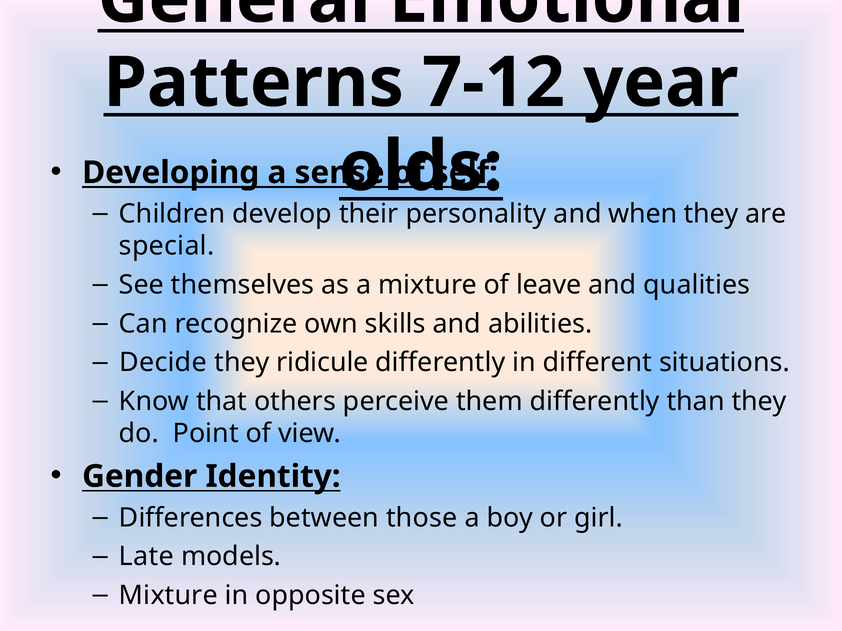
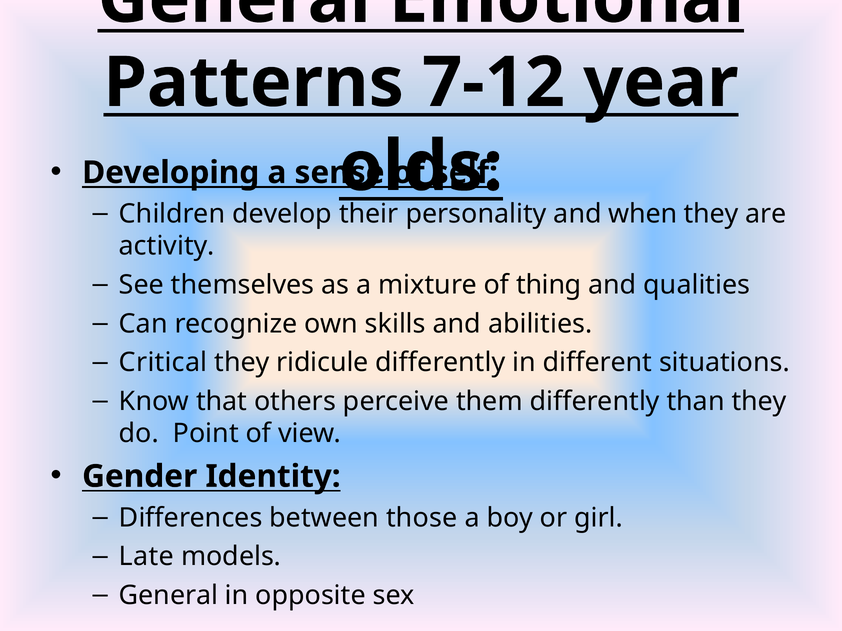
special: special -> activity (167, 246)
leave: leave -> thing (549, 285)
Decide: Decide -> Critical (163, 363)
Mixture: Mixture -> General (168, 596)
